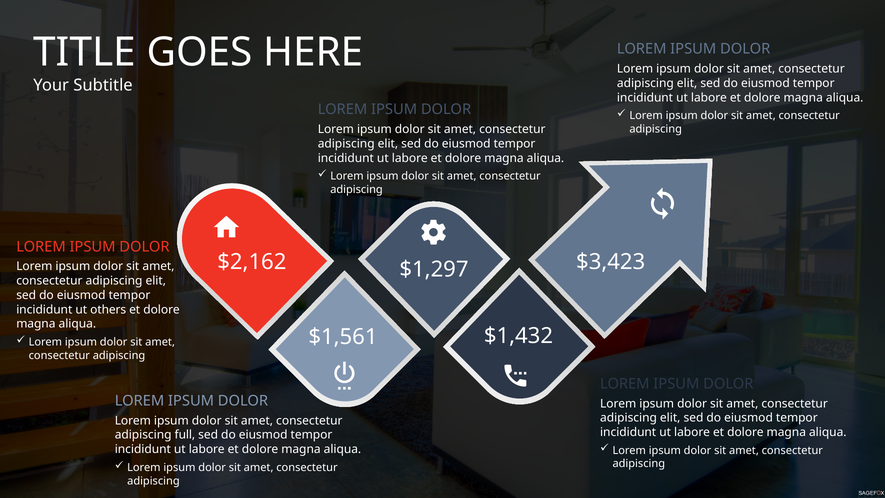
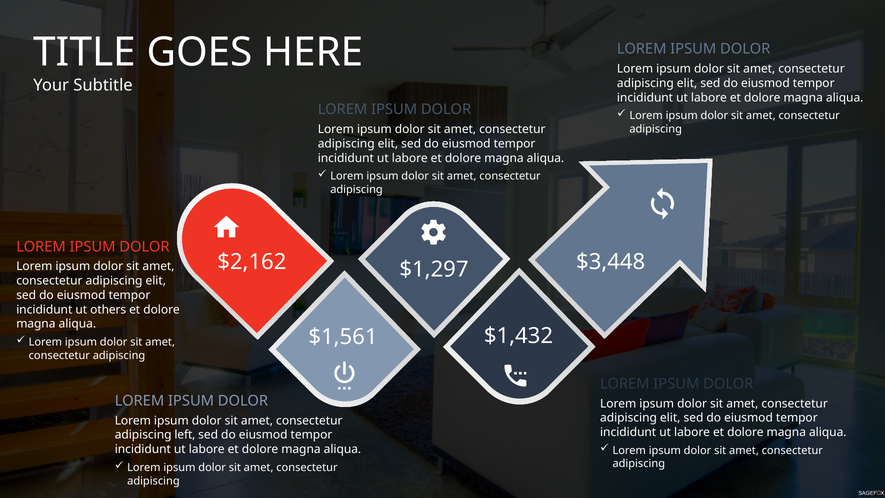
$3,423: $3,423 -> $3,448 (611, 262)
full: full -> left (185, 435)
